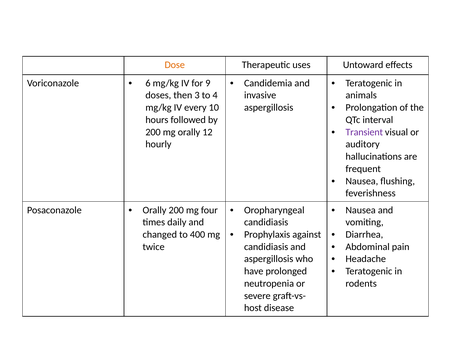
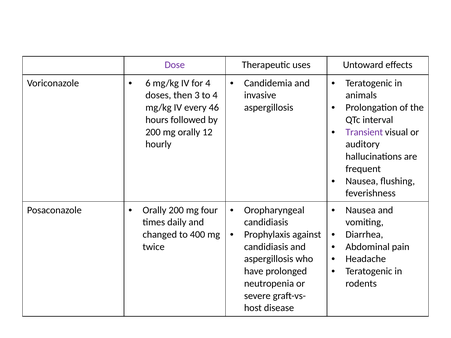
Dose colour: orange -> purple (175, 65)
for 9: 9 -> 4 (208, 83)
10: 10 -> 46 (214, 108)
